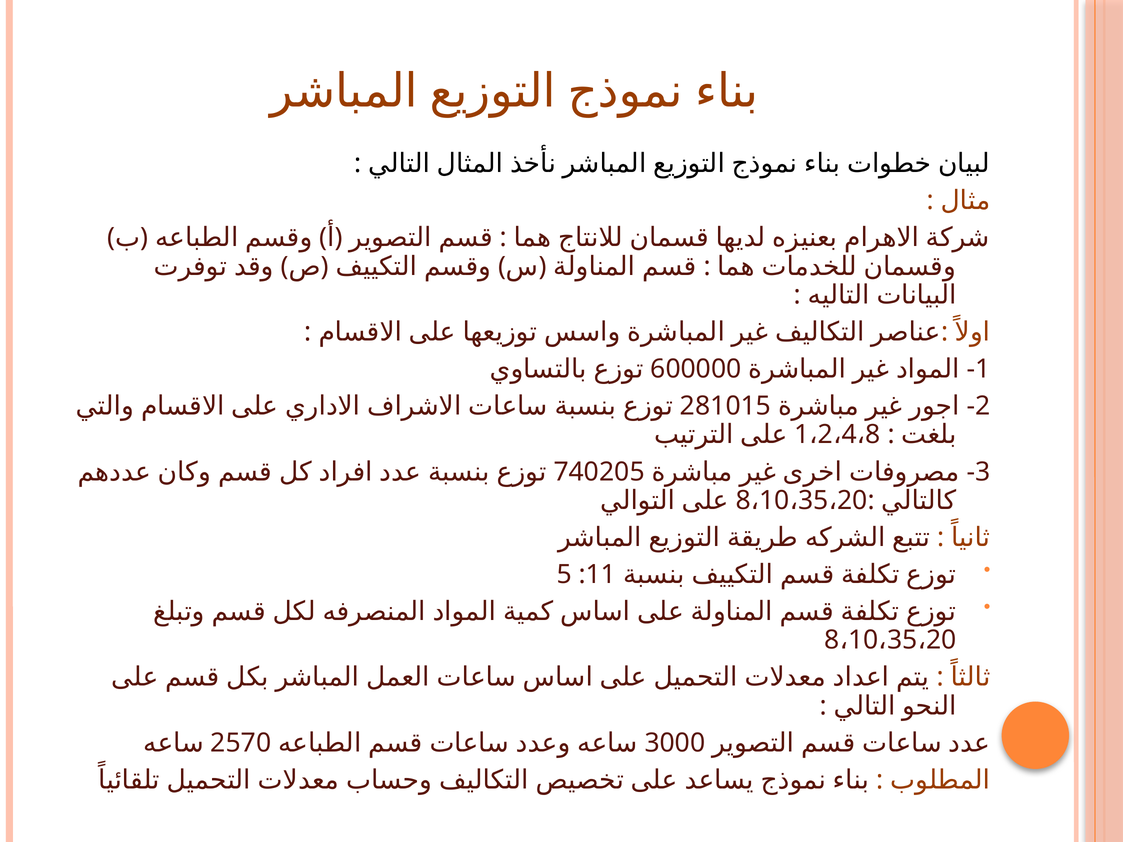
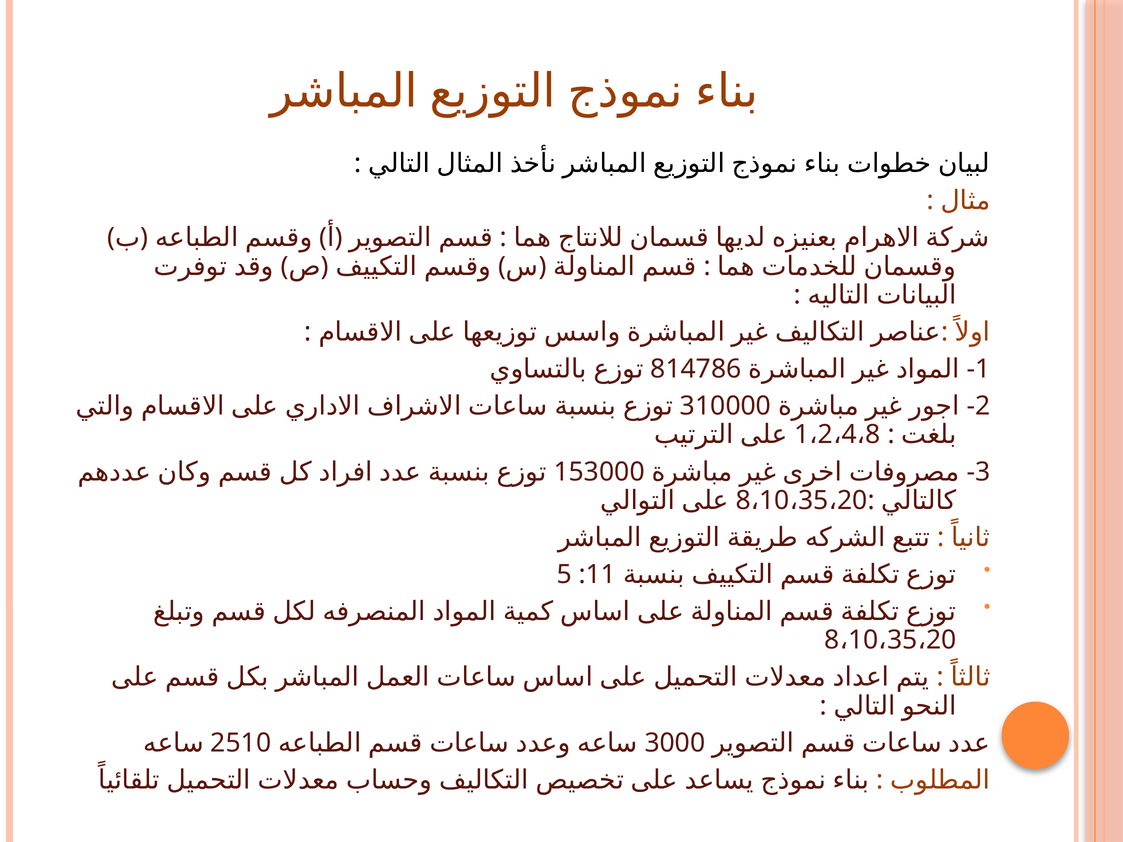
600000: 600000 -> 814786 (696, 369)
281015: 281015 -> 310000 (726, 406)
740205: 740205 -> 153000 (599, 472)
2570: 2570 -> 2510 (241, 743)
